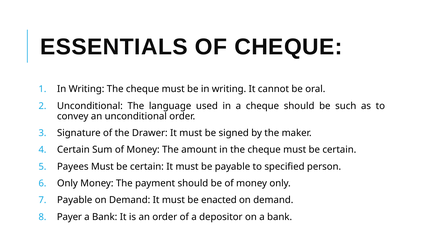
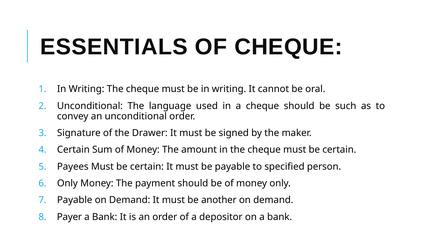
enacted: enacted -> another (219, 200)
